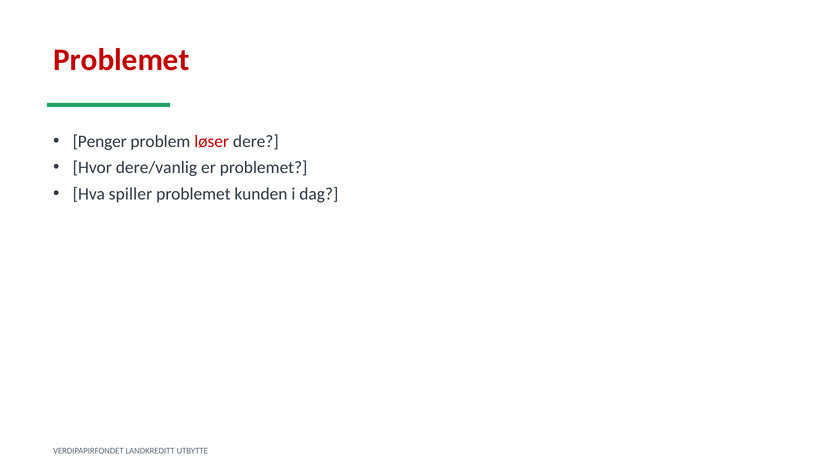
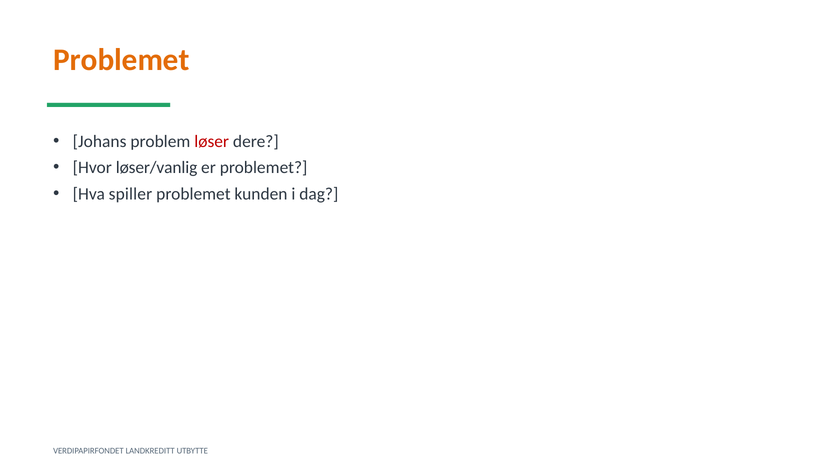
Problemet colour: red -> orange (121, 60)
Penger: Penger -> Johans (100, 141)
dere/vanlig: dere/vanlig -> løser/vanlig (157, 168)
